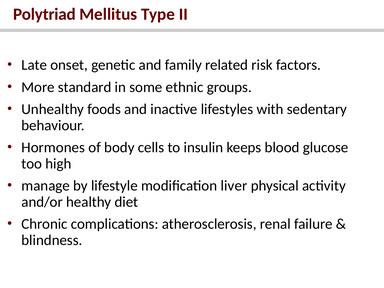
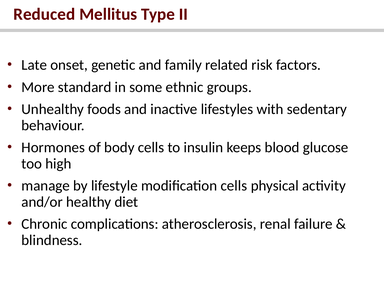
Polytriad: Polytriad -> Reduced (44, 14)
modification liver: liver -> cells (234, 186)
